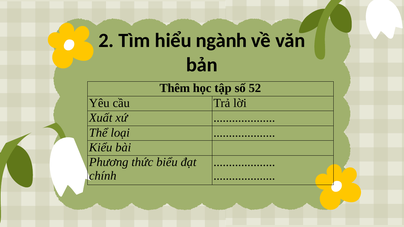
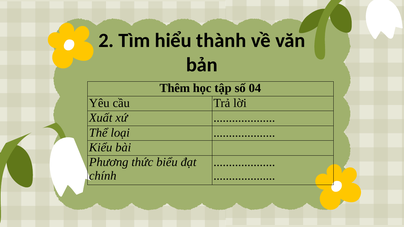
ngành: ngành -> thành (221, 41)
52: 52 -> 04 (255, 88)
